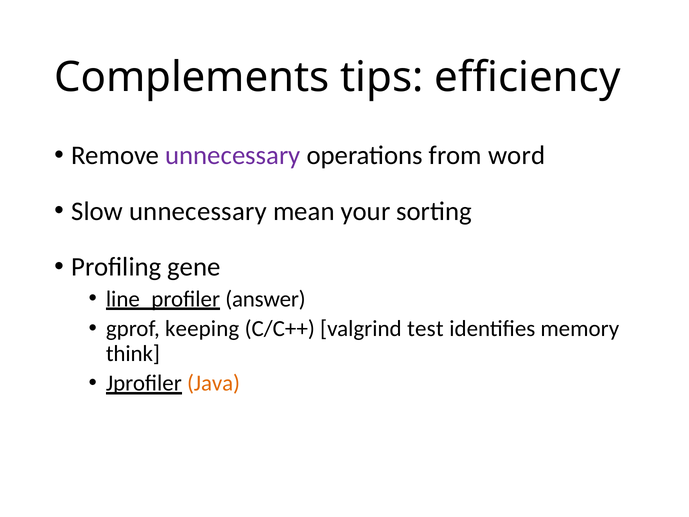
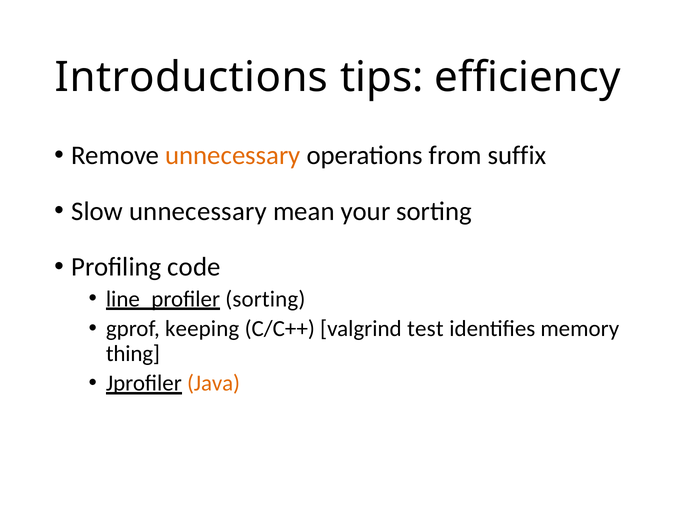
Complements: Complements -> Introductions (192, 77)
unnecessary colour: purple -> orange (233, 155)
word: word -> suffix (517, 155)
gene: gene -> code (194, 267)
line_profiler answer: answer -> sorting (265, 299)
think: think -> thing (133, 353)
